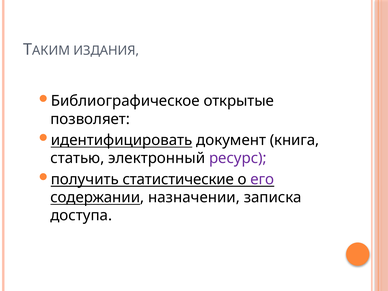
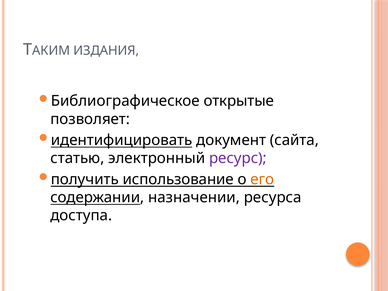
книга: книга -> сайта (294, 140)
статистические: статистические -> использование (178, 179)
его colour: purple -> orange (262, 179)
записка: записка -> ресурса (273, 197)
